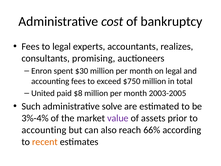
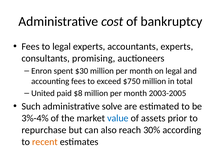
accountants realizes: realizes -> experts (177, 46)
value colour: purple -> blue (118, 118)
accounting: accounting -> repurchase (44, 130)
66%: 66% -> 30% (152, 130)
